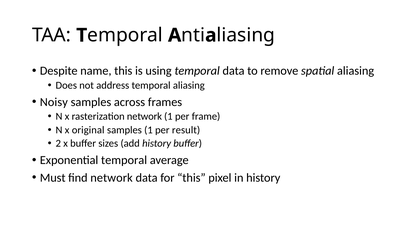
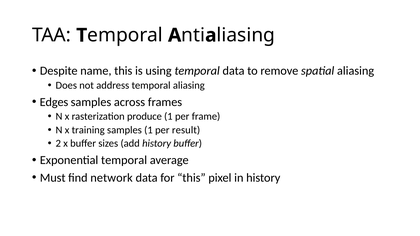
Noisy: Noisy -> Edges (54, 102)
rasterization network: network -> produce (144, 117)
original: original -> training (88, 130)
